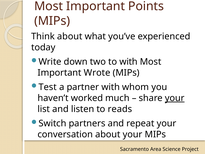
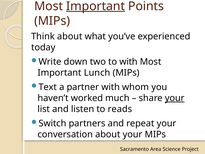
Important underline: none -> present (96, 6)
Wrote: Wrote -> Lunch (97, 73)
Test: Test -> Text (48, 87)
